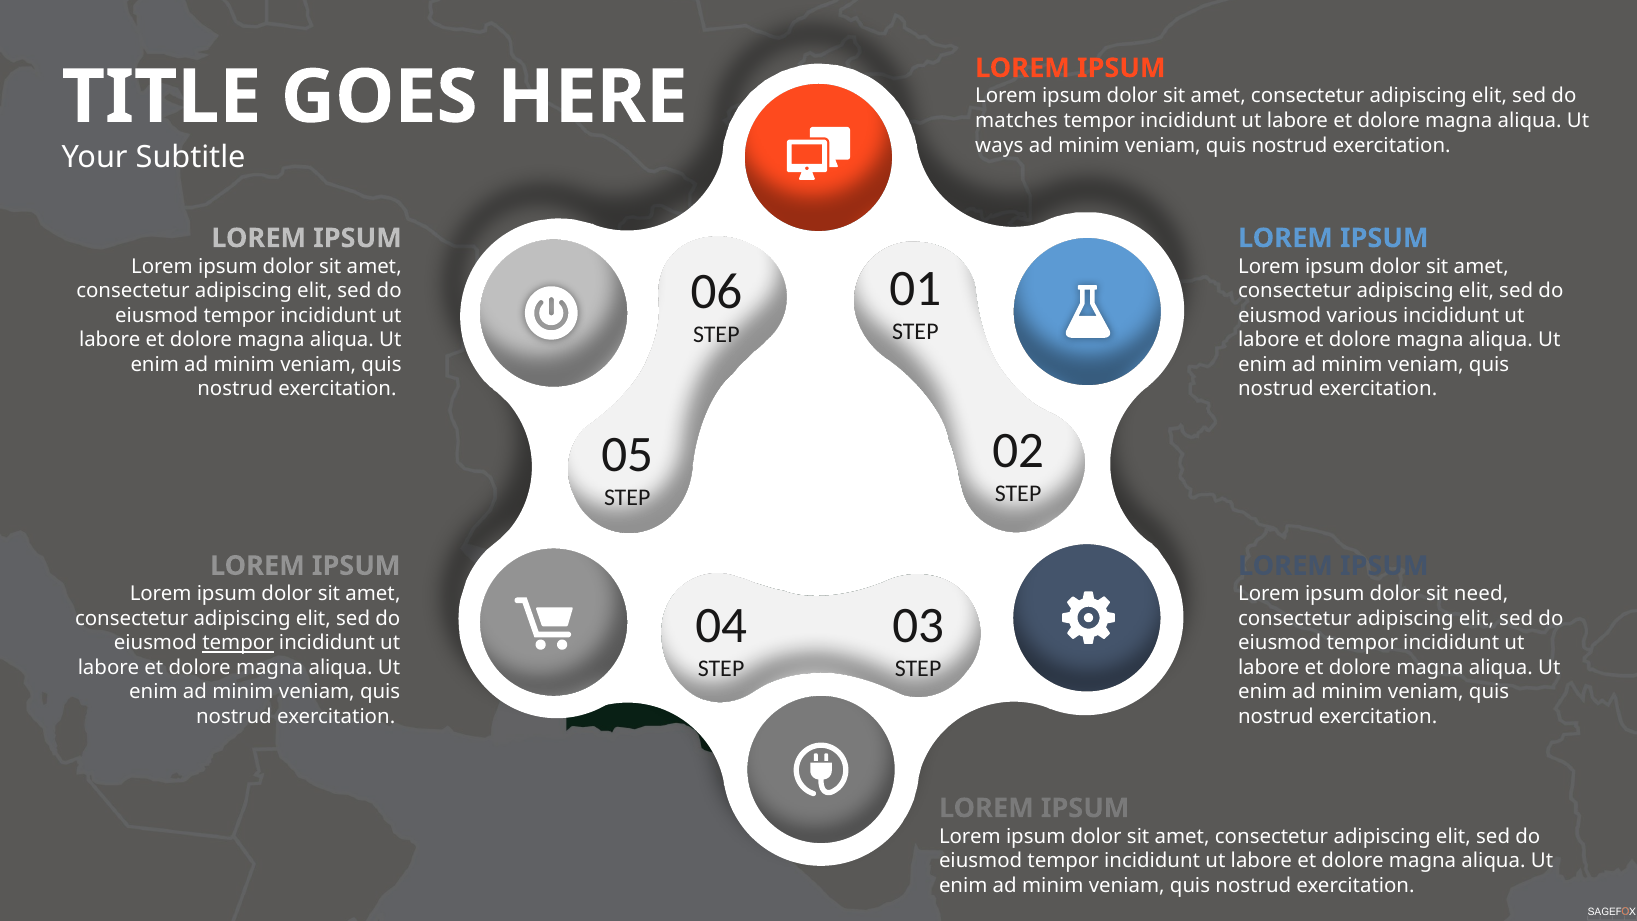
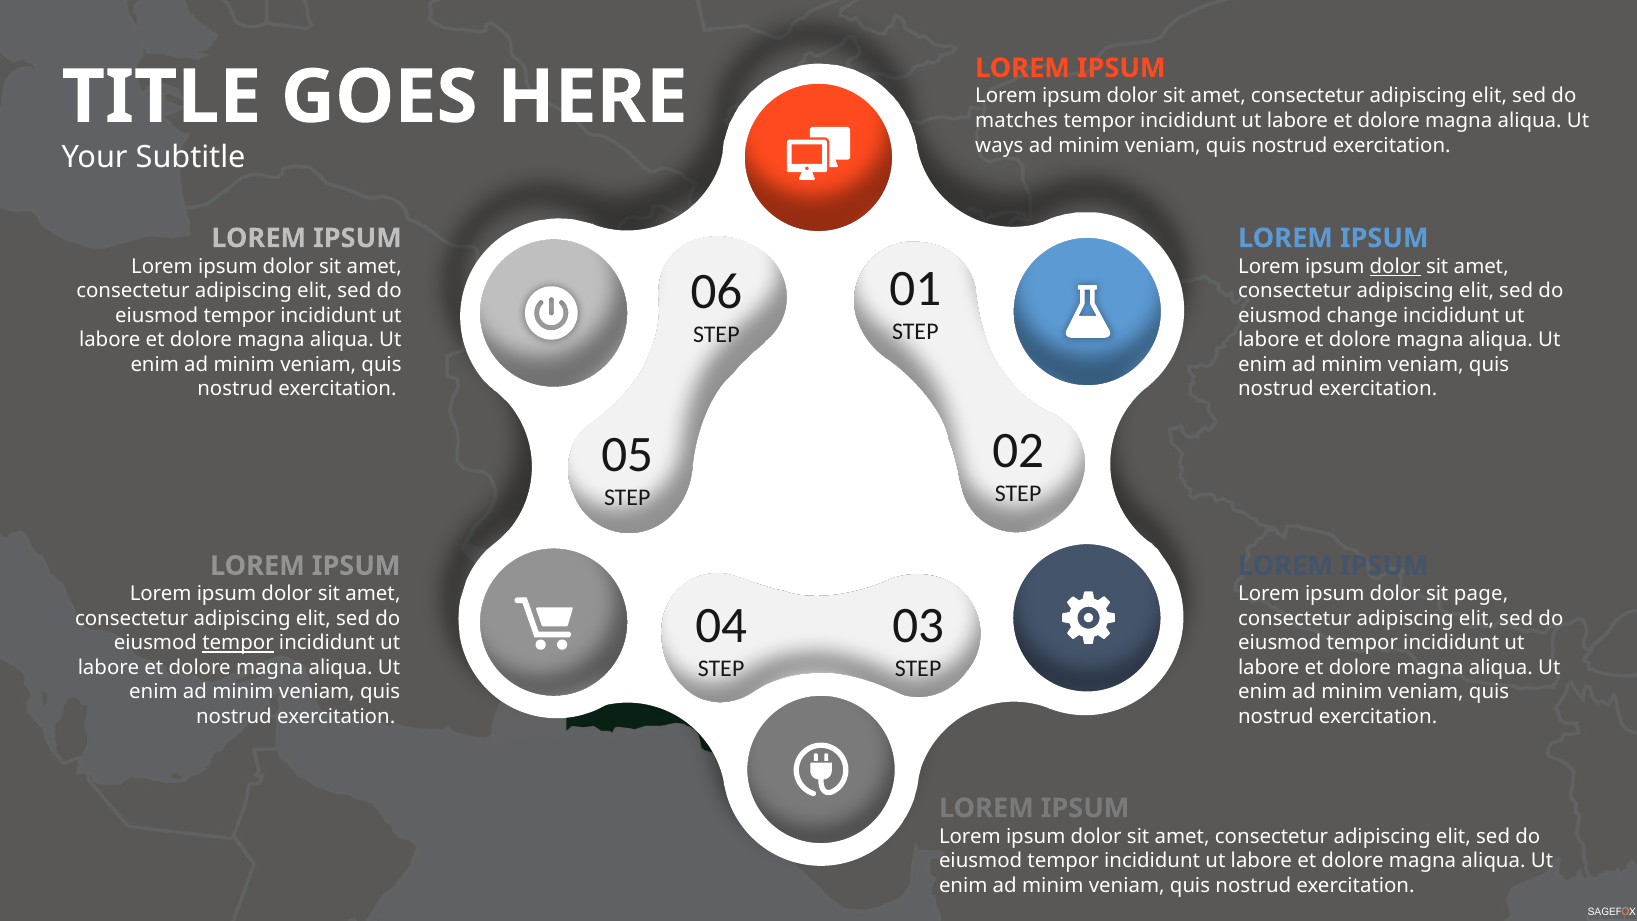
dolor underline: none -> present (1395, 266)
various: various -> change (1362, 315)
need: need -> page (1481, 594)
